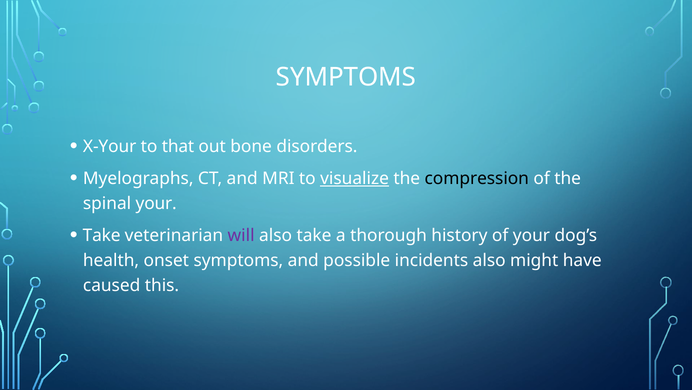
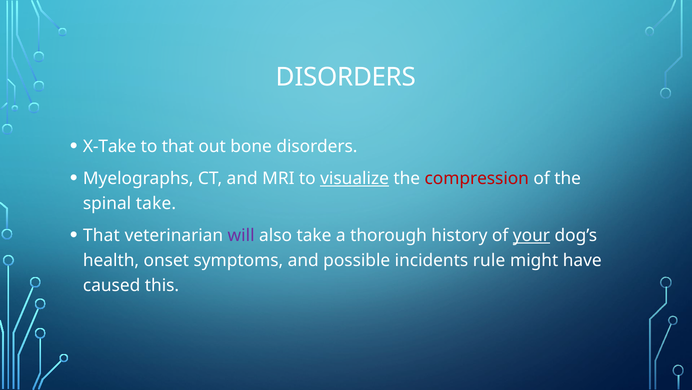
SYMPTOMS: SYMPTOMS -> DISORDERS (346, 77)
X-Your: X-Your -> X-Take (110, 146)
compression colour: black -> red (477, 178)
spinal your: your -> take (156, 203)
Take: Take -> That (101, 235)
your underline: none -> present (531, 235)
incidents also: also -> rule (489, 260)
